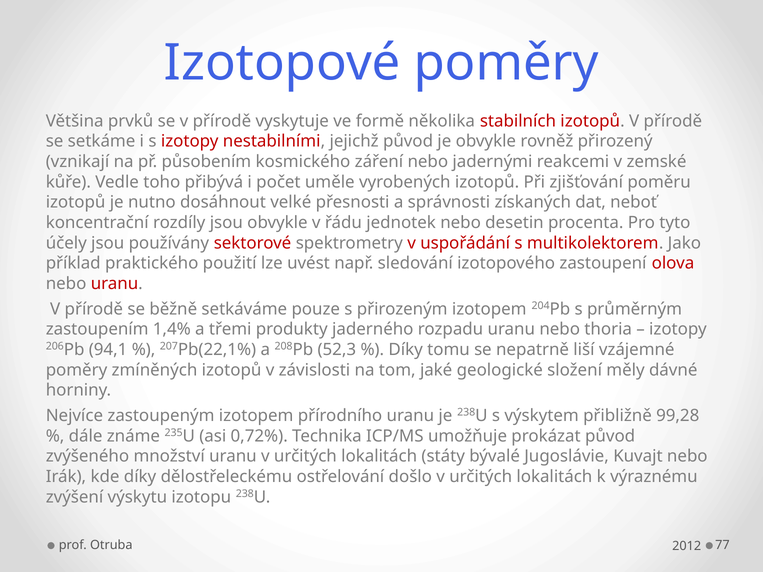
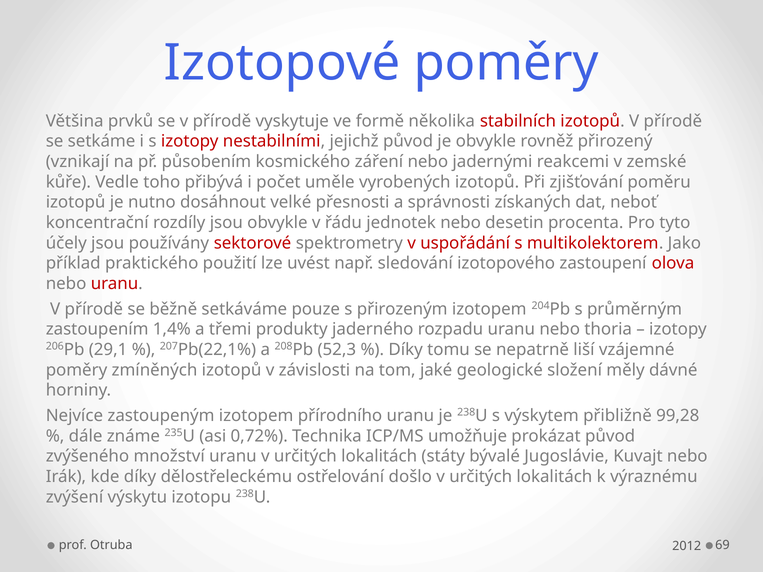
94,1: 94,1 -> 29,1 (108, 350)
77: 77 -> 69 (722, 545)
